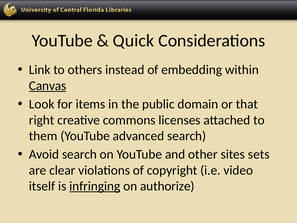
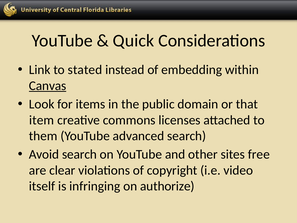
others: others -> stated (85, 70)
right: right -> item (42, 120)
sets: sets -> free (259, 154)
infringing underline: present -> none (95, 186)
